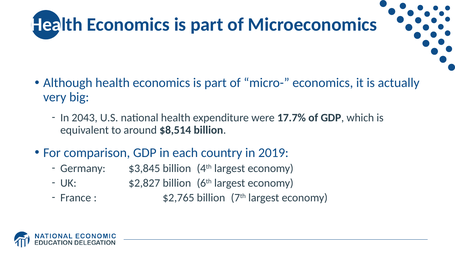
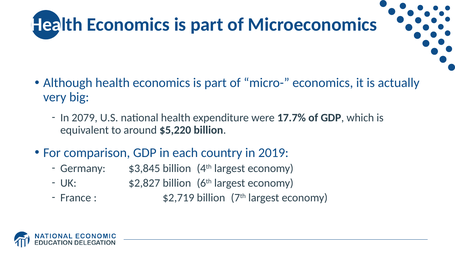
2043: 2043 -> 2079 (85, 118)
$8,514: $8,514 -> $5,220 (175, 130)
$2,765: $2,765 -> $2,719 (178, 198)
